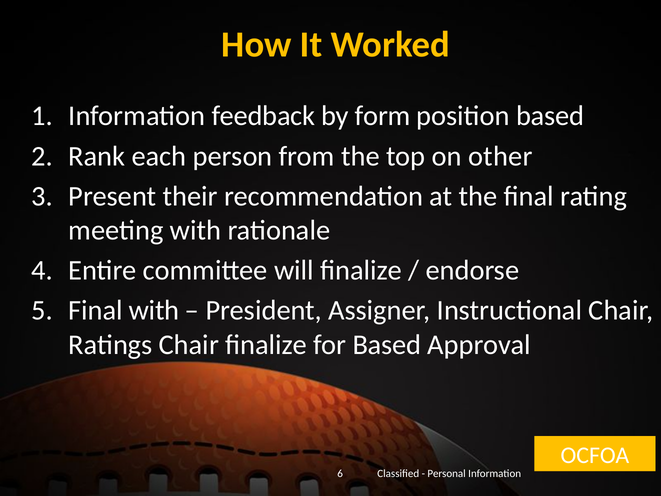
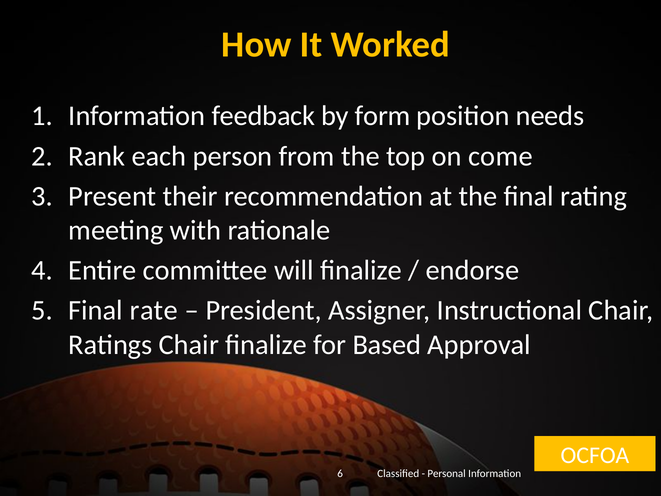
position based: based -> needs (550, 116)
other: other -> come (500, 156)
Final with: with -> rate (154, 310)
